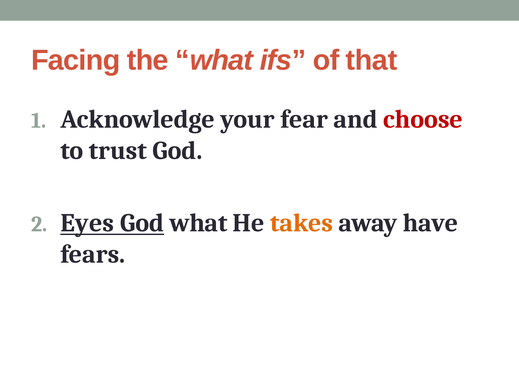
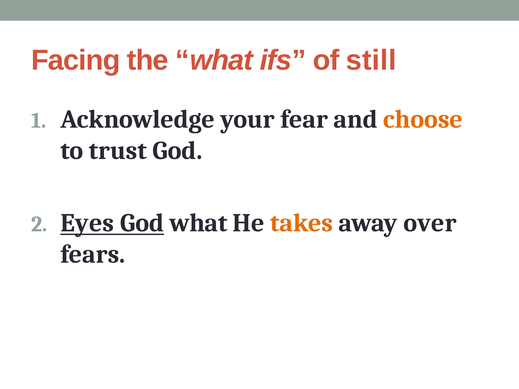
that: that -> still (371, 60)
choose colour: red -> orange (423, 119)
have: have -> over (430, 223)
